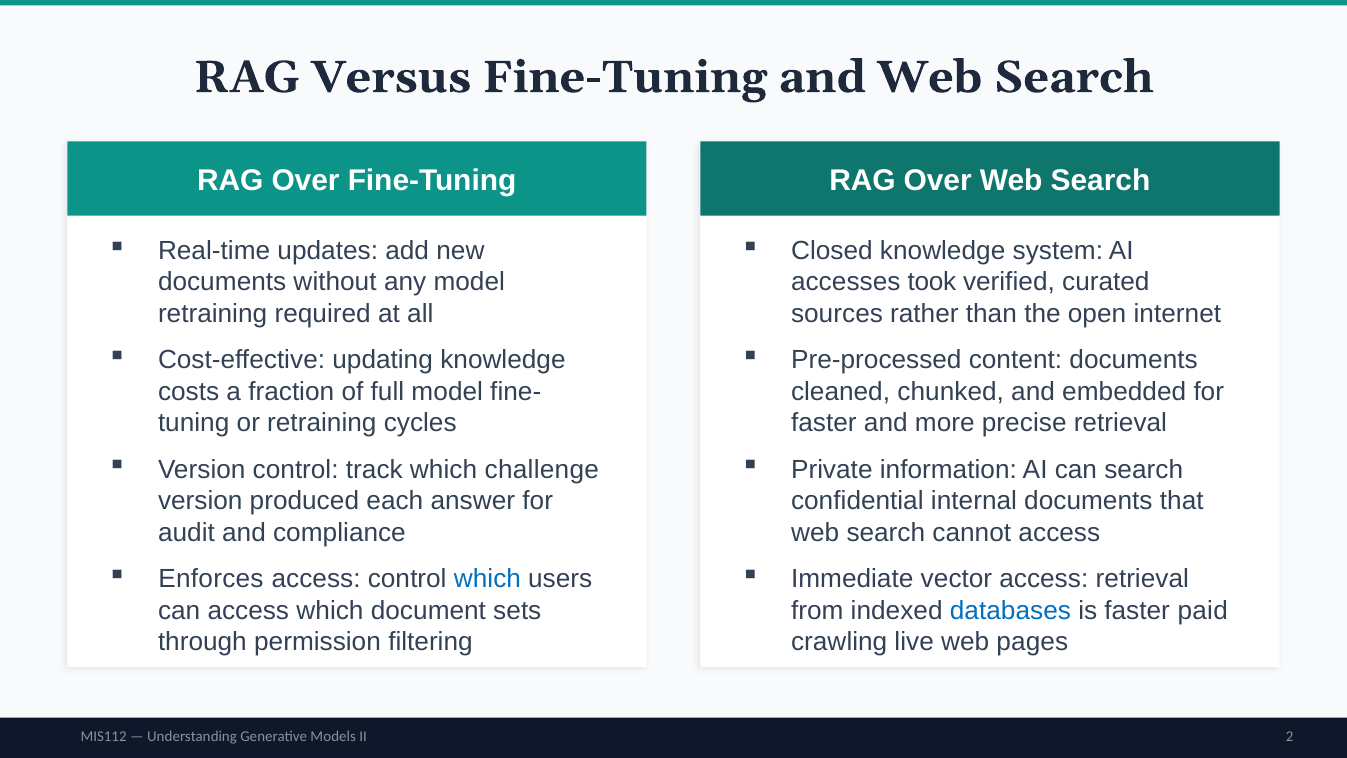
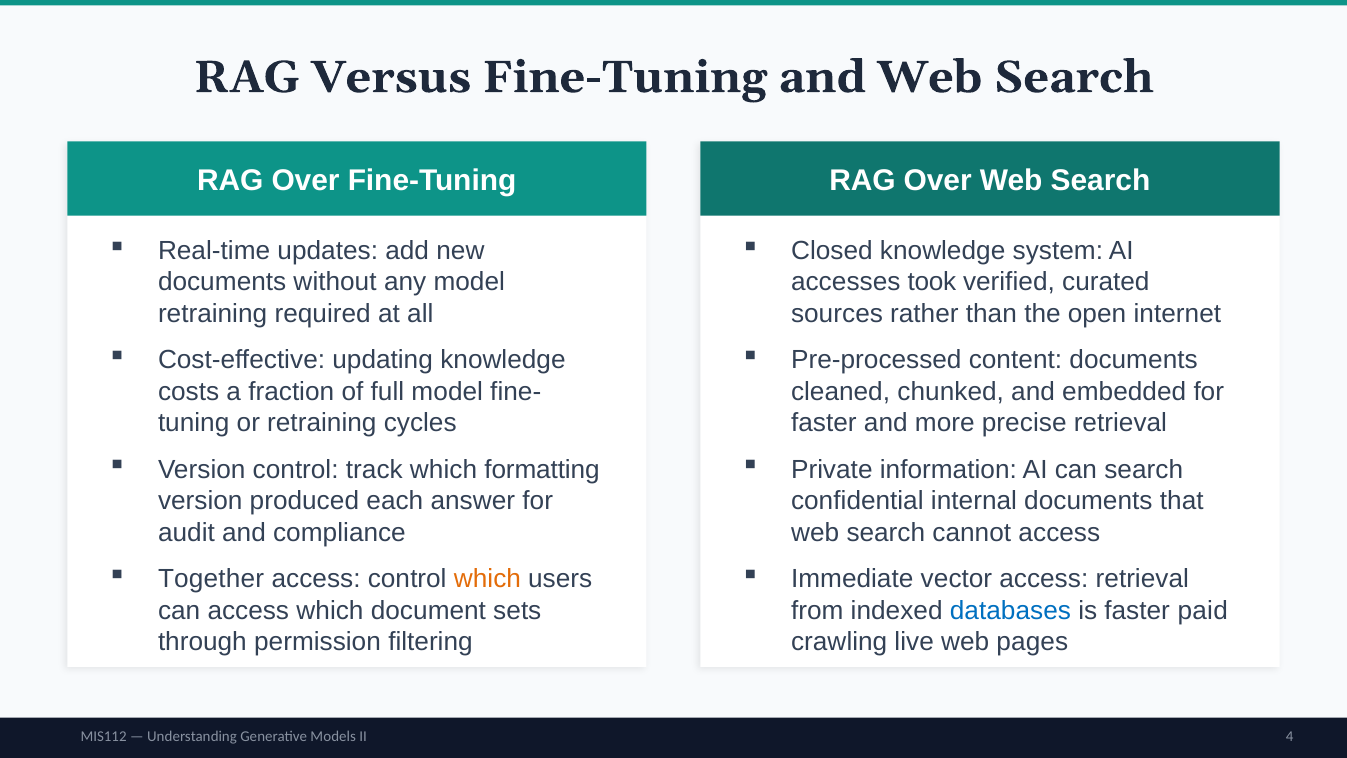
challenge: challenge -> formatting (542, 469)
Enforces: Enforces -> Together (211, 579)
which colour: blue -> orange (487, 579)
2: 2 -> 4 (1290, 736)
